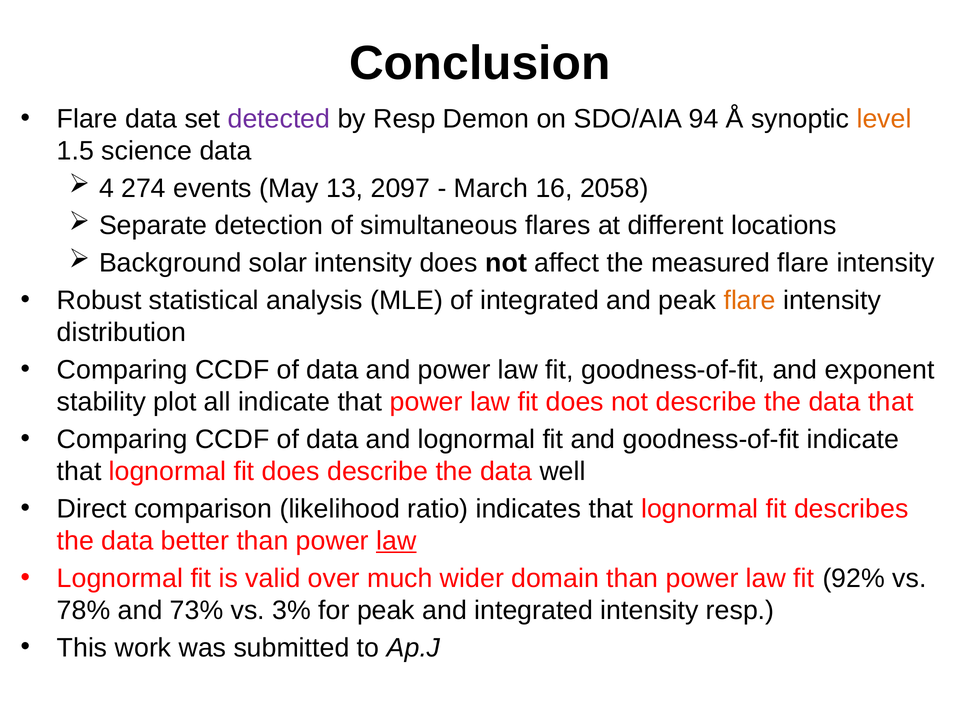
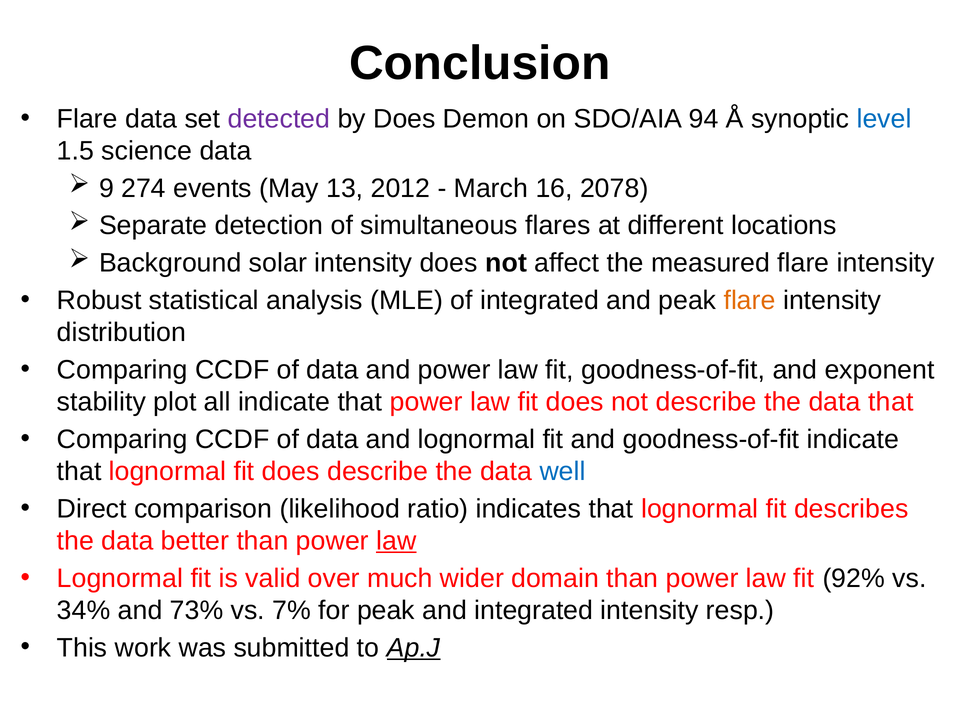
by Resp: Resp -> Does (404, 119)
level colour: orange -> blue (884, 119)
4: 4 -> 9 (106, 188)
2097: 2097 -> 2012 (400, 188)
2058: 2058 -> 2078 (614, 188)
well colour: black -> blue (563, 471)
78%: 78% -> 34% (84, 610)
3%: 3% -> 7% (292, 610)
Ap.J underline: none -> present (414, 647)
